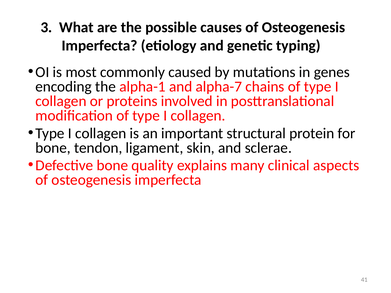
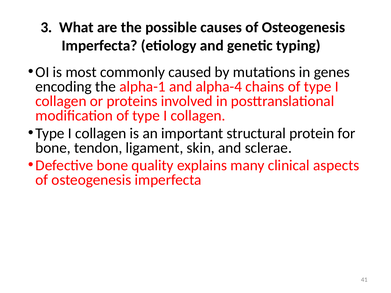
alpha-7: alpha-7 -> alpha-4 (219, 87)
